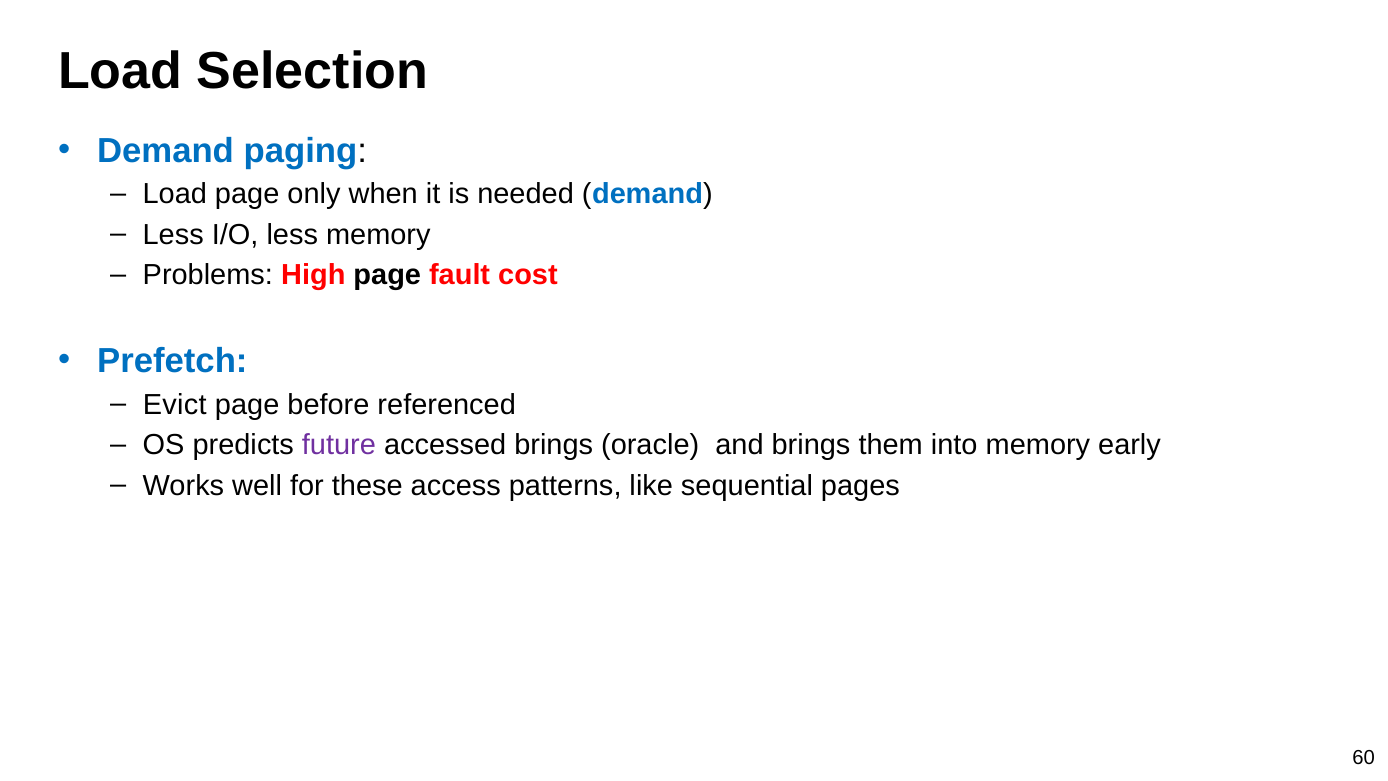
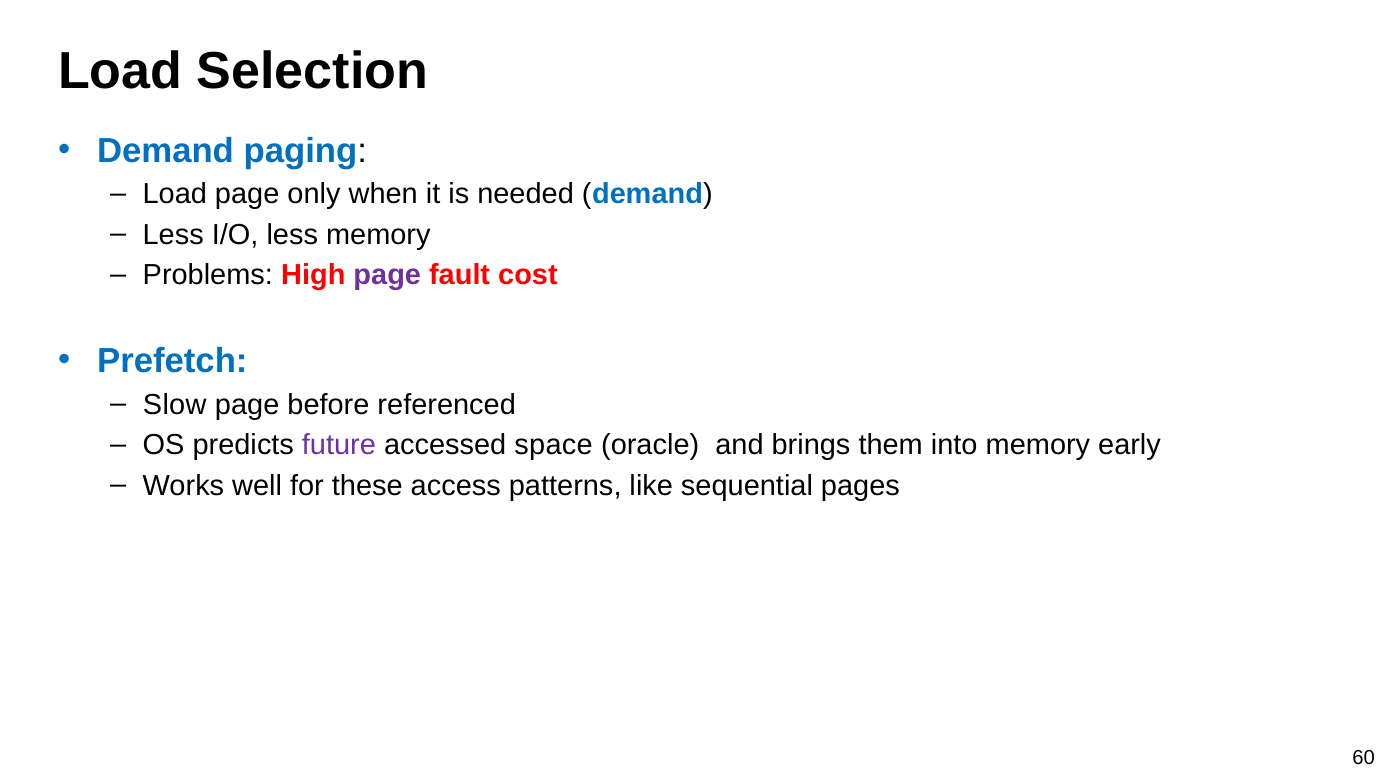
page colour: black -> purple (387, 275)
Evict: Evict -> Slow (175, 405)
accessed brings: brings -> space (554, 445)
